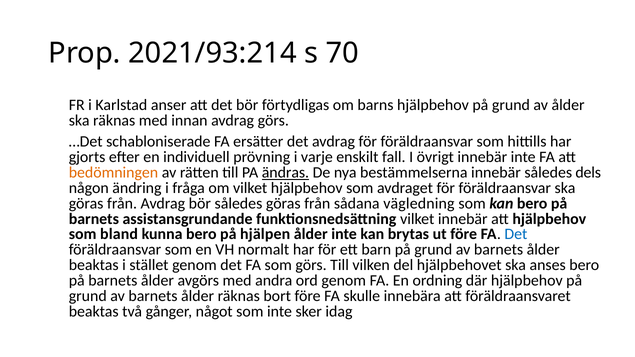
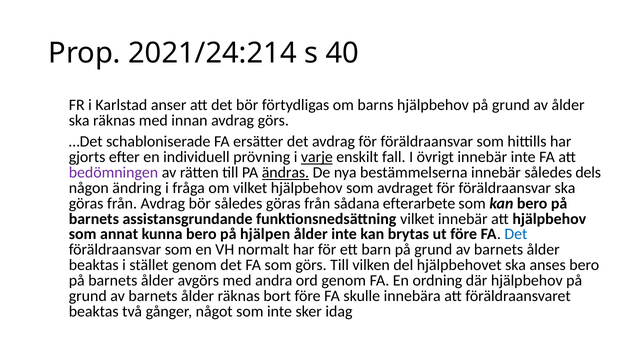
2021/93:214: 2021/93:214 -> 2021/24:214 (212, 53)
70: 70 -> 40 (342, 53)
varje underline: none -> present (317, 157)
bedömningen colour: orange -> purple (113, 173)
vägledning: vägledning -> efterarbete (419, 204)
bland: bland -> annat (119, 234)
